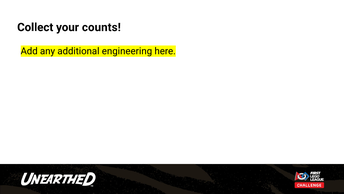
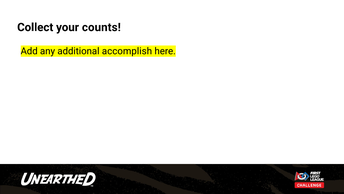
engineering: engineering -> accomplish (127, 51)
